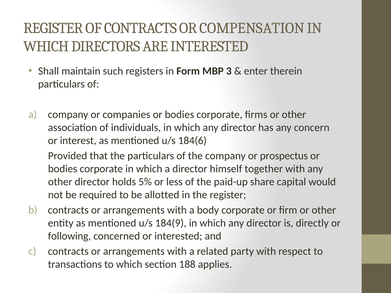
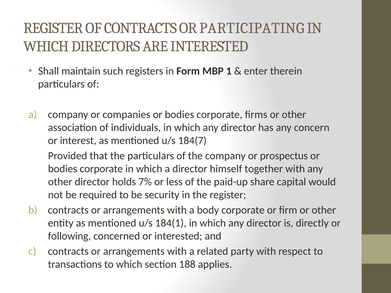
COMPENSATION: COMPENSATION -> PARTICIPATING (252, 28)
3: 3 -> 1 (229, 71)
184(6: 184(6 -> 184(7 (192, 141)
5%: 5% -> 7% (145, 182)
allotted: allotted -> security (162, 195)
184(9: 184(9 -> 184(1 (171, 223)
